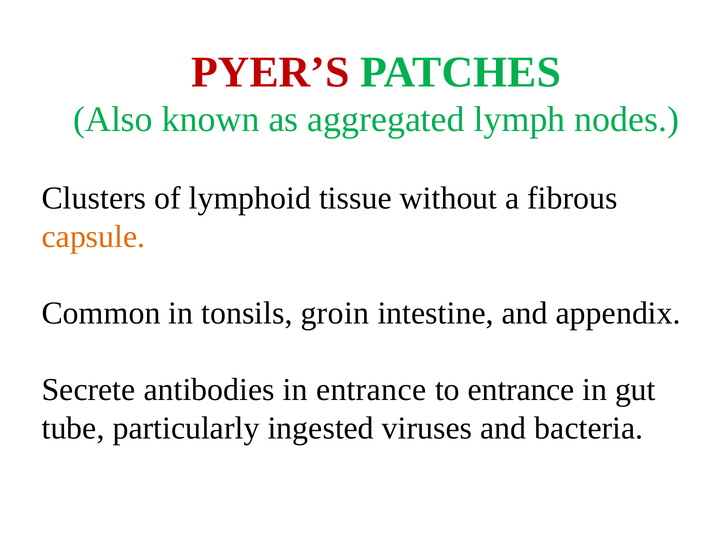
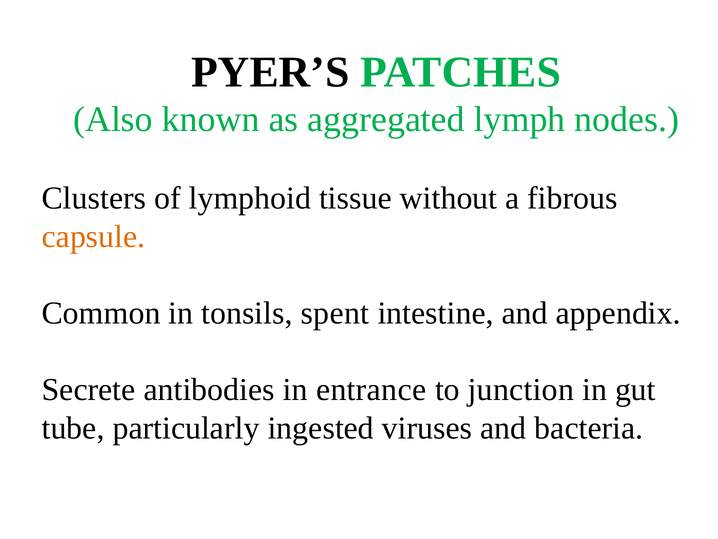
PYER’S colour: red -> black (270, 72)
groin: groin -> spent (335, 313)
to entrance: entrance -> junction (521, 390)
